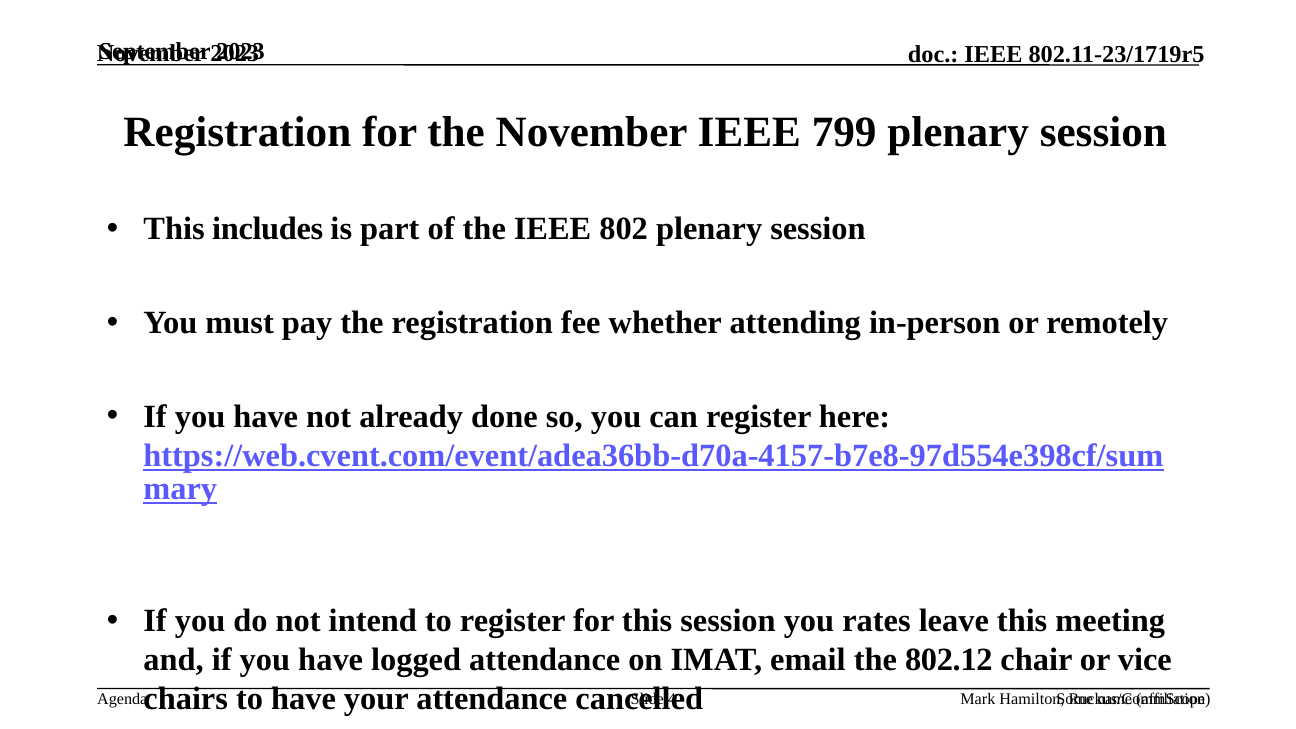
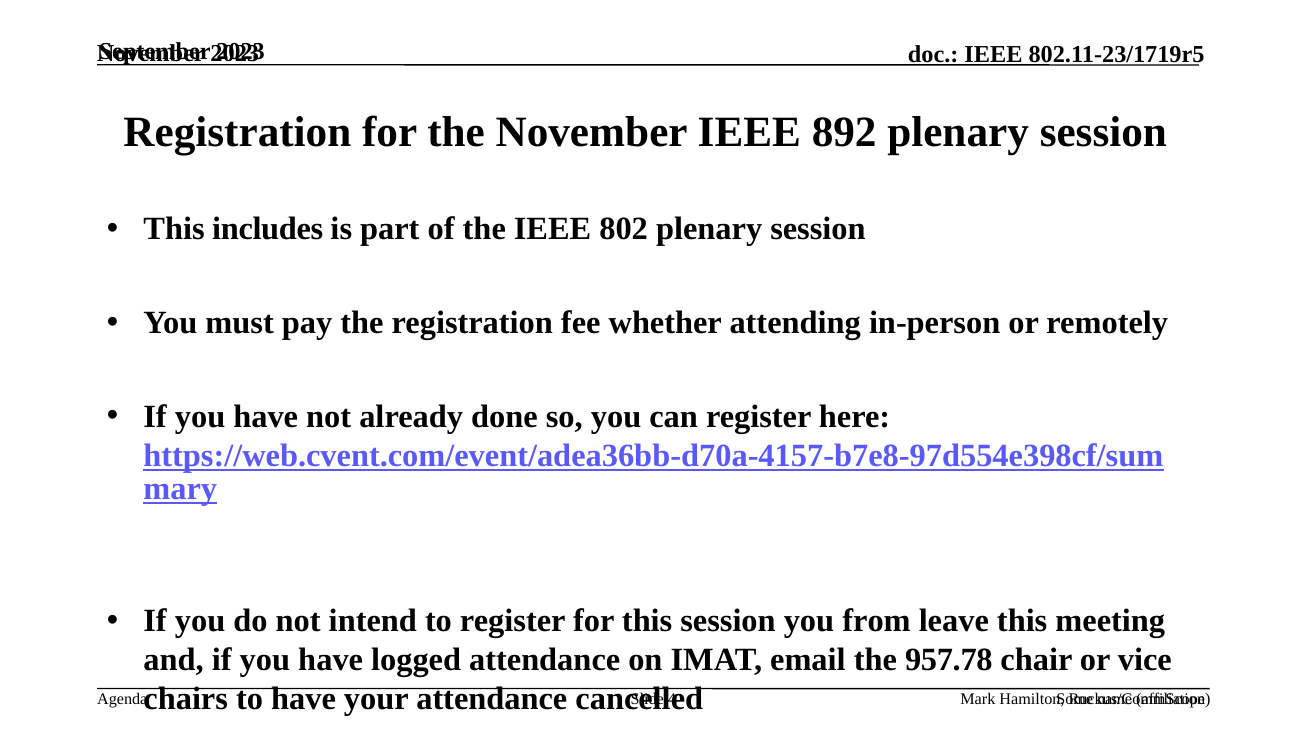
799: 799 -> 892 (844, 132)
rates: rates -> from (877, 621)
802.12: 802.12 -> 957.78 (949, 660)
